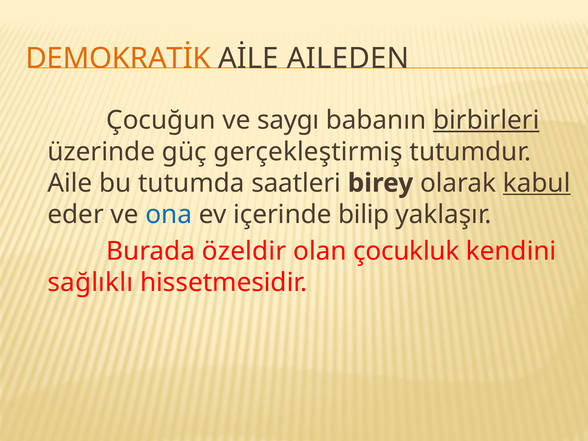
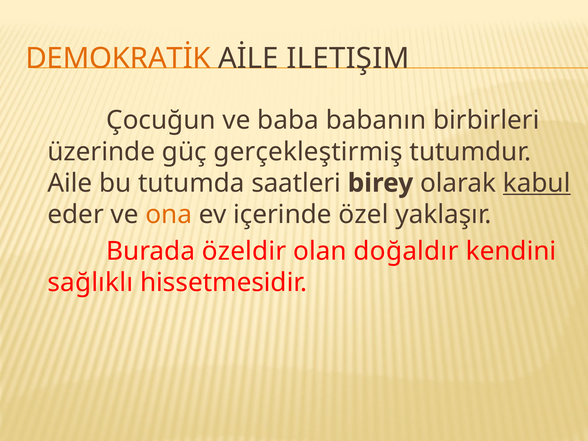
AILEDEN: AILEDEN -> ILETIŞIM (348, 58)
saygı: saygı -> baba (288, 120)
birbirleri underline: present -> none (486, 120)
ona colour: blue -> orange (169, 214)
bilip: bilip -> özel (364, 214)
çocukluk: çocukluk -> doğaldır (406, 251)
